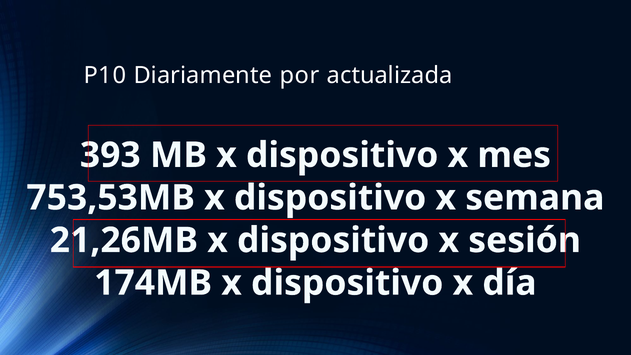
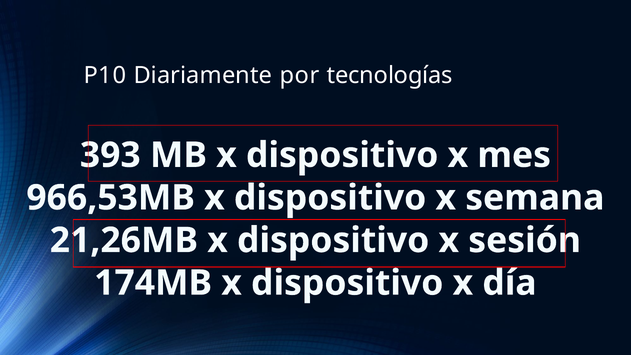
actualizada: actualizada -> tecnologías (390, 75)
753,53MB: 753,53MB -> 966,53MB (111, 198)
